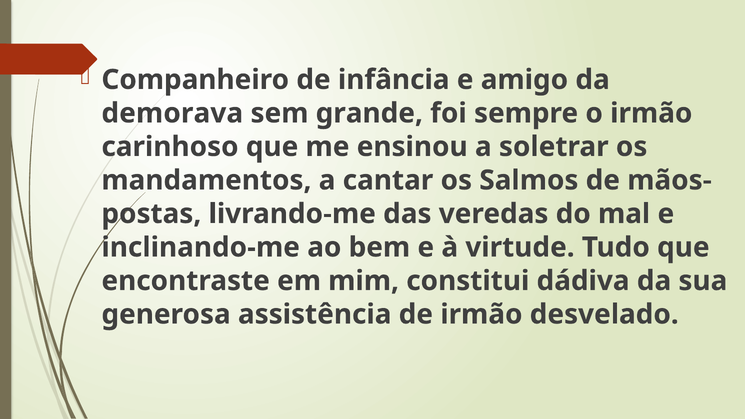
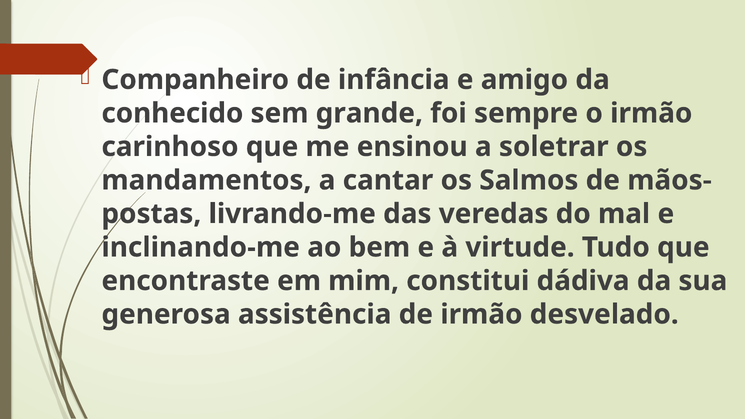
demorava: demorava -> conhecido (172, 113)
